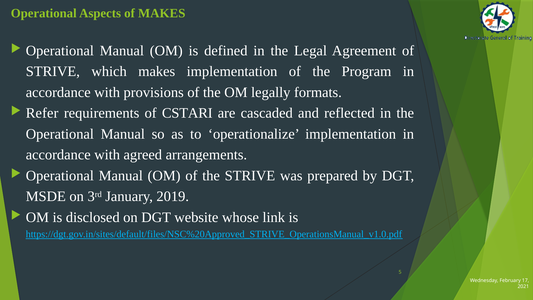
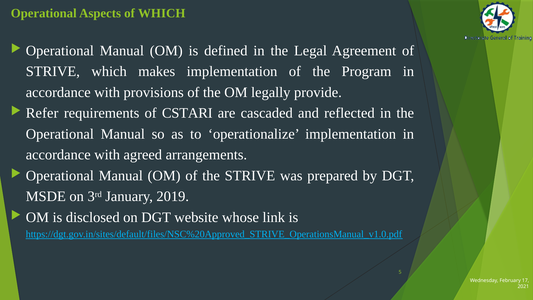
of MAKES: MAKES -> WHICH (162, 13)
formats: formats -> provide (318, 92)
